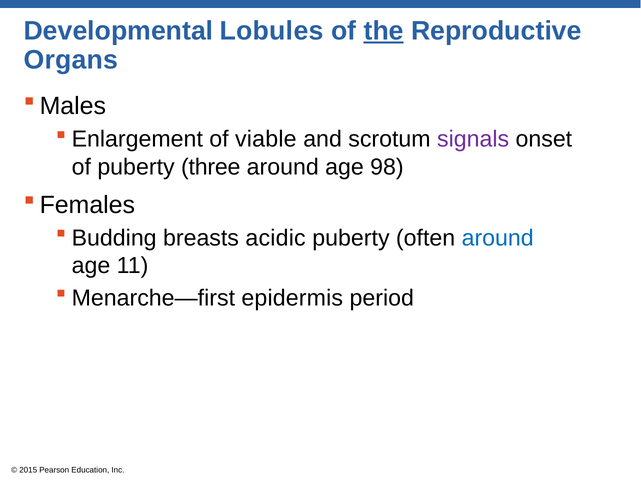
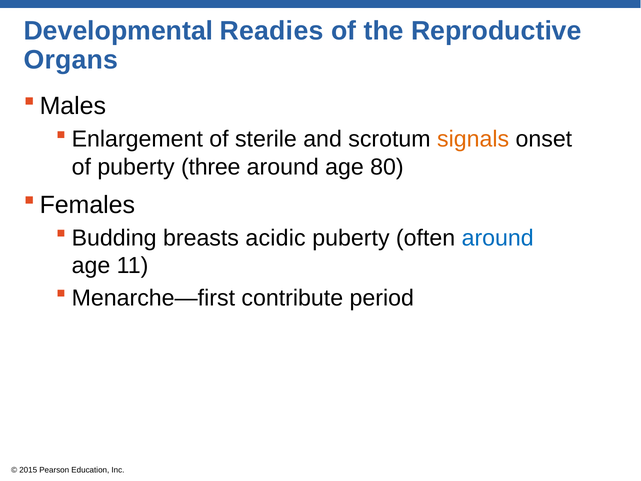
Lobules: Lobules -> Readies (272, 31)
the underline: present -> none (384, 31)
viable: viable -> sterile (266, 139)
signals colour: purple -> orange (473, 139)
98: 98 -> 80 (387, 167)
epidermis: epidermis -> contribute (292, 298)
